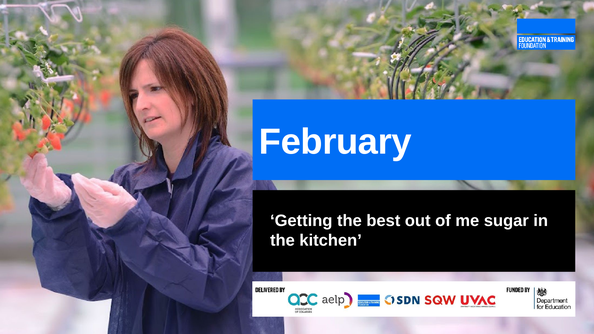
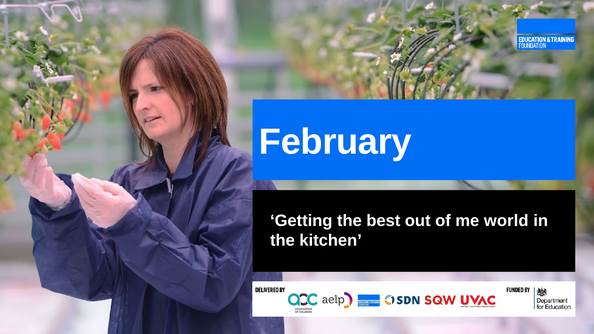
sugar: sugar -> world (506, 221)
